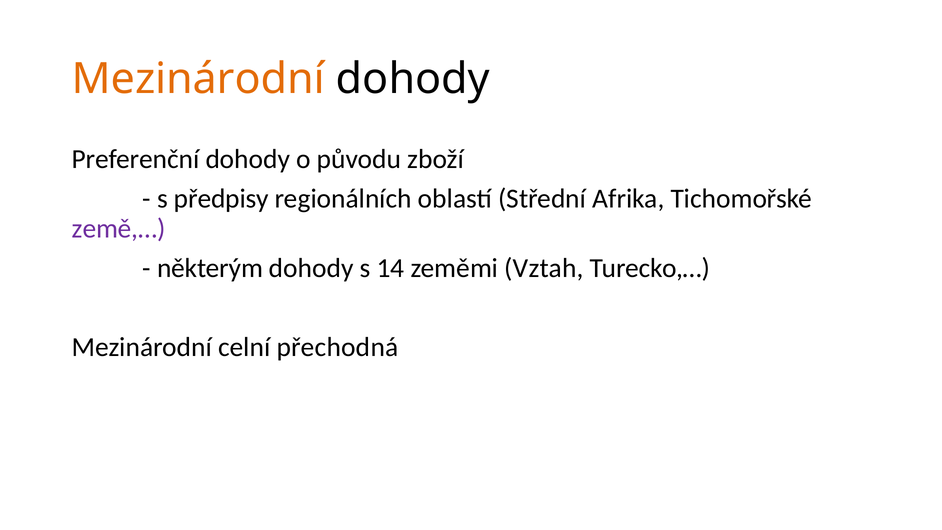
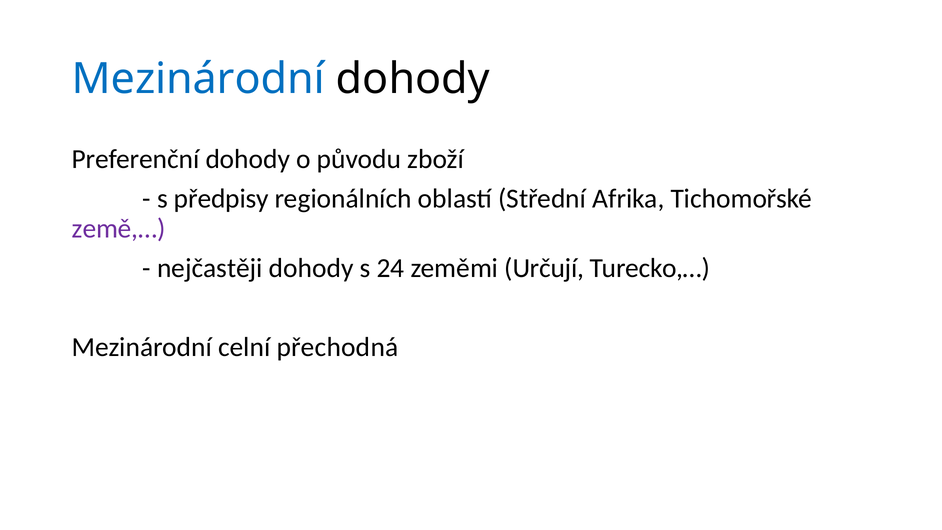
Mezinárodní colour: orange -> blue (198, 79)
některým: některým -> nejčastěji (210, 268)
14: 14 -> 24 (390, 268)
Vztah: Vztah -> Určují (544, 268)
